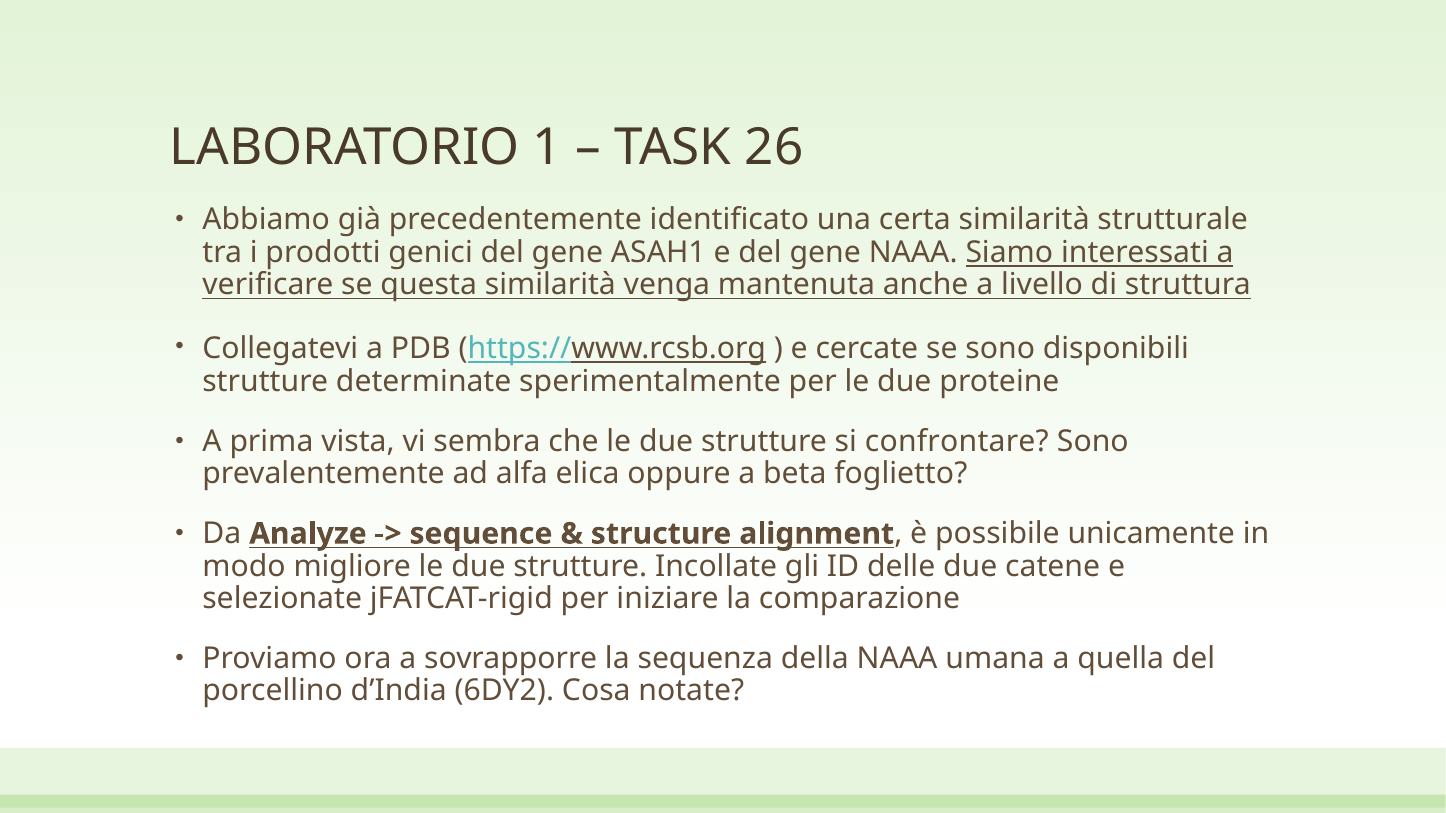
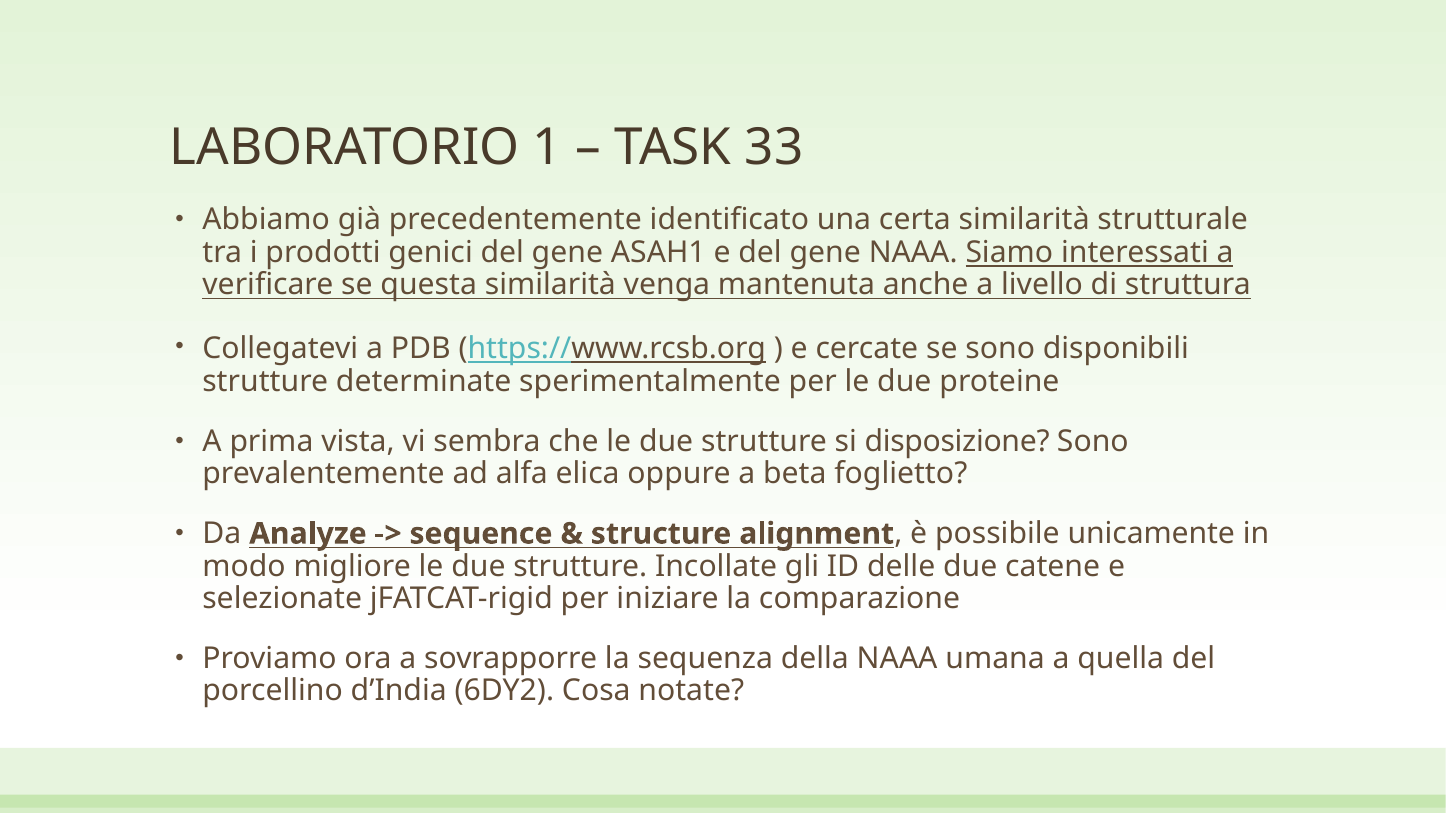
26: 26 -> 33 (774, 148)
confrontare: confrontare -> disposizione (957, 442)
